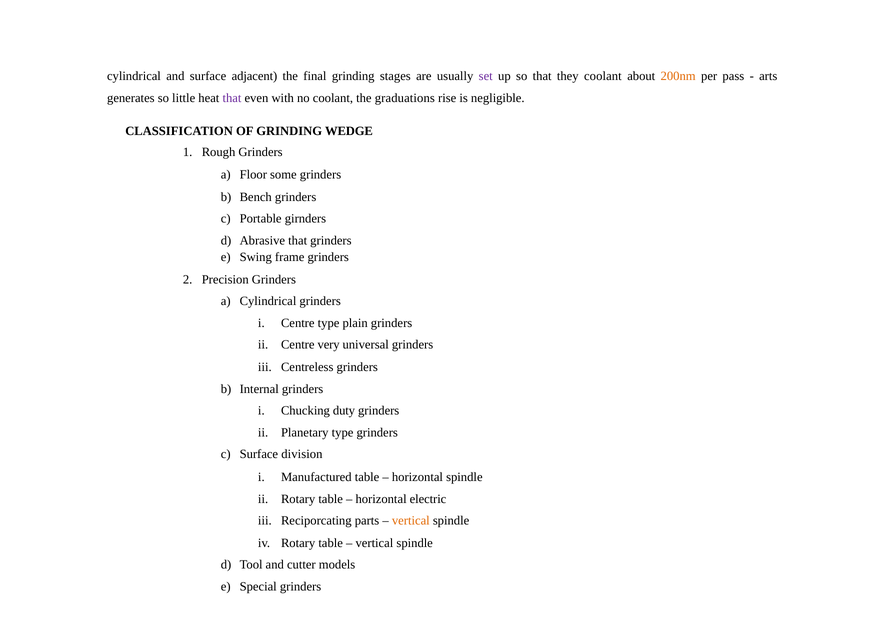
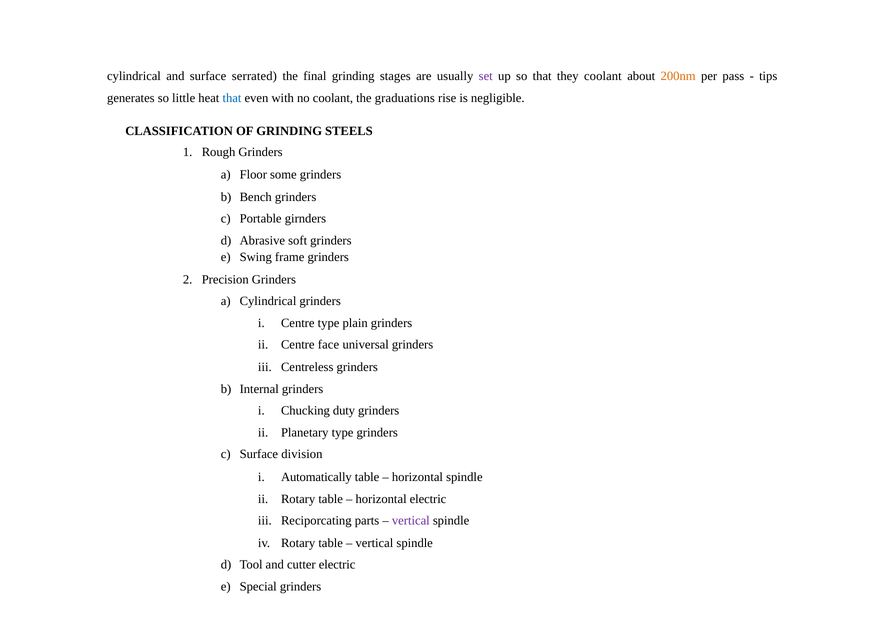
adjacent: adjacent -> serrated (254, 76)
arts: arts -> tips (768, 76)
that colour: purple -> blue (232, 98)
WEDGE: WEDGE -> STEELS (349, 131)
Abrasive that: that -> soft (298, 241)
very: very -> face (328, 345)
Manufactured: Manufactured -> Automatically (316, 477)
vertical colour: orange -> purple (411, 521)
cutter models: models -> electric (337, 565)
